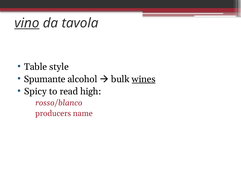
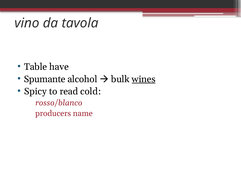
vino underline: present -> none (27, 23)
style: style -> have (59, 67)
high: high -> cold (91, 91)
